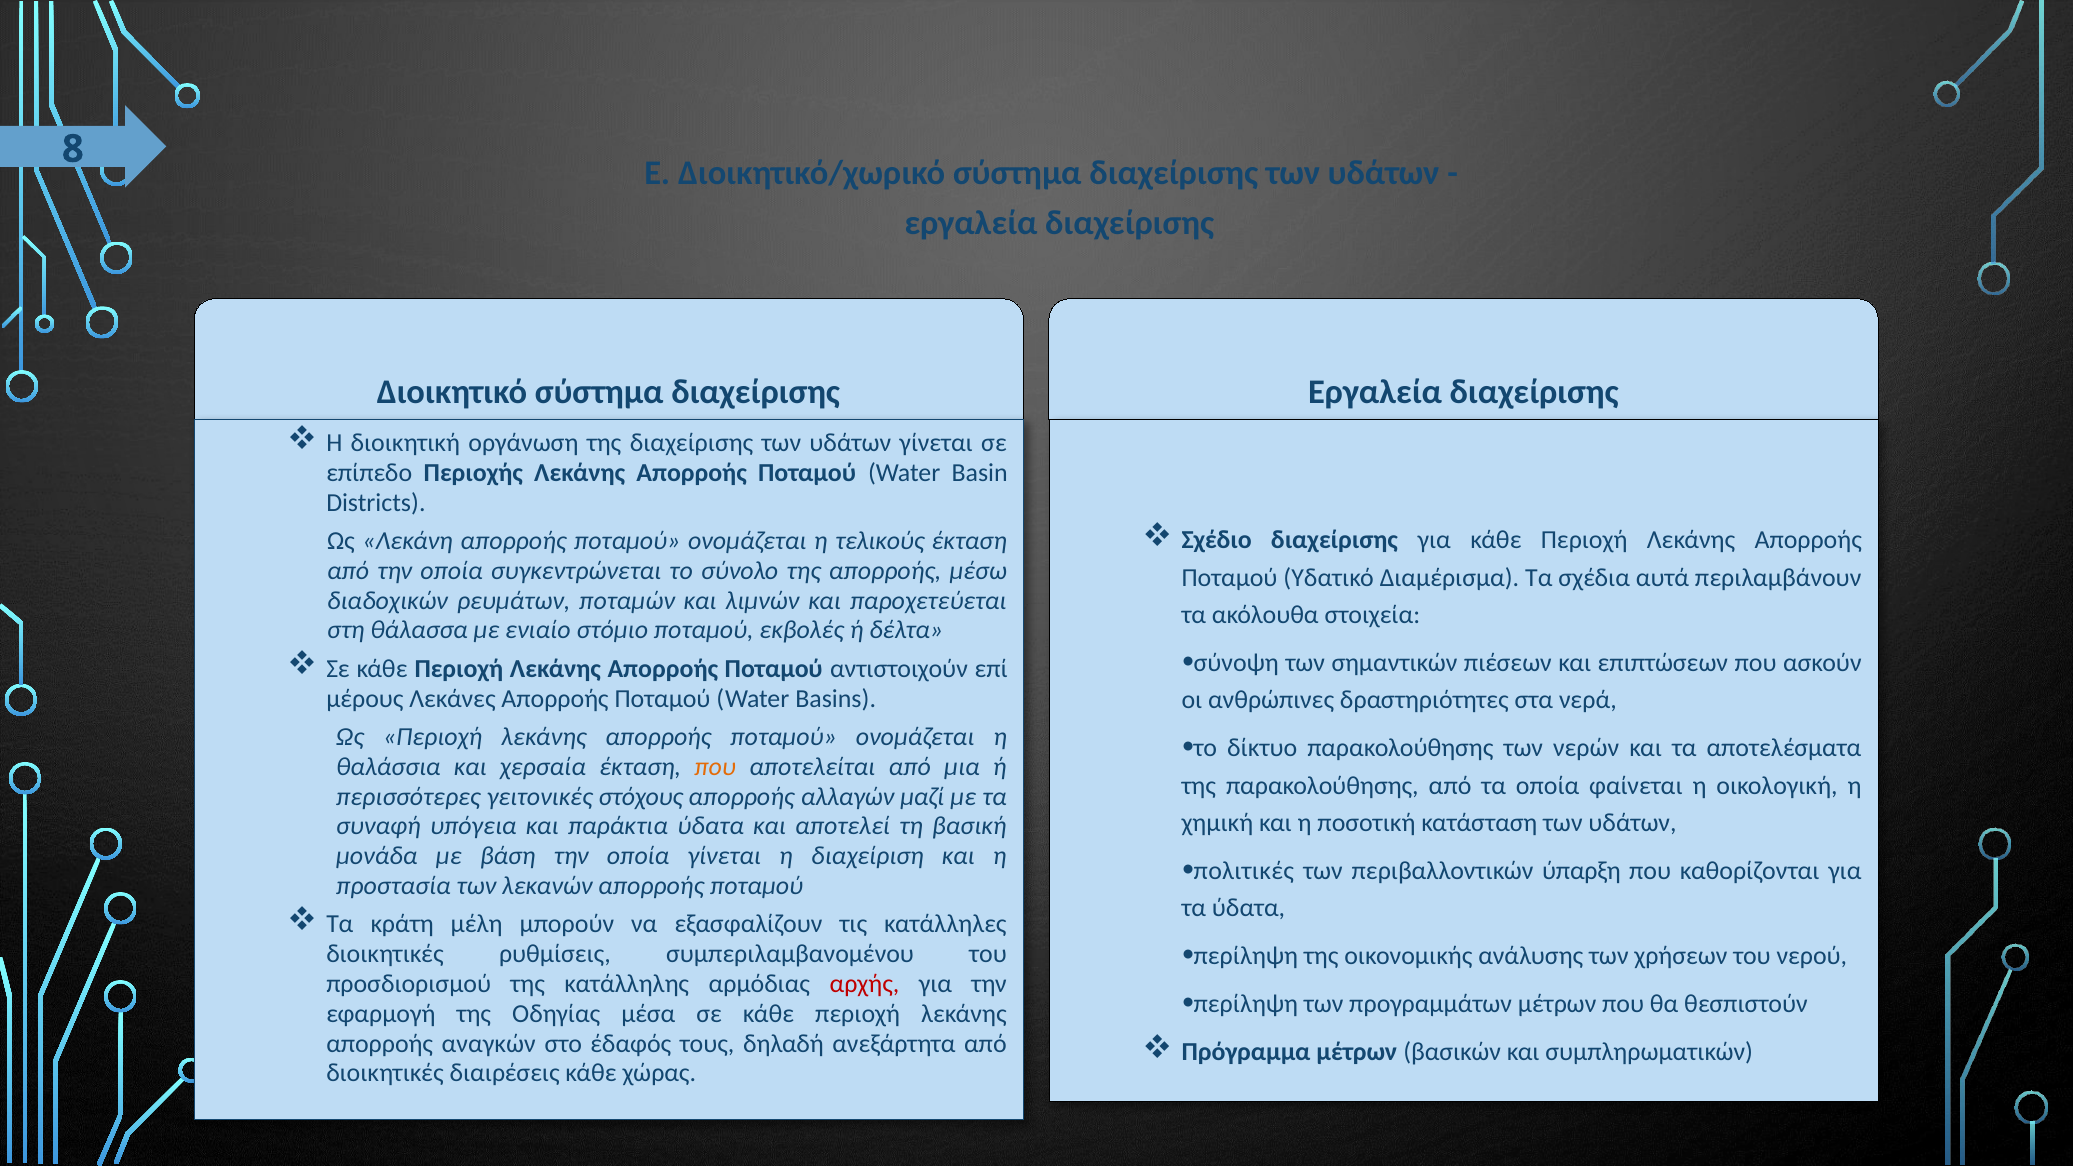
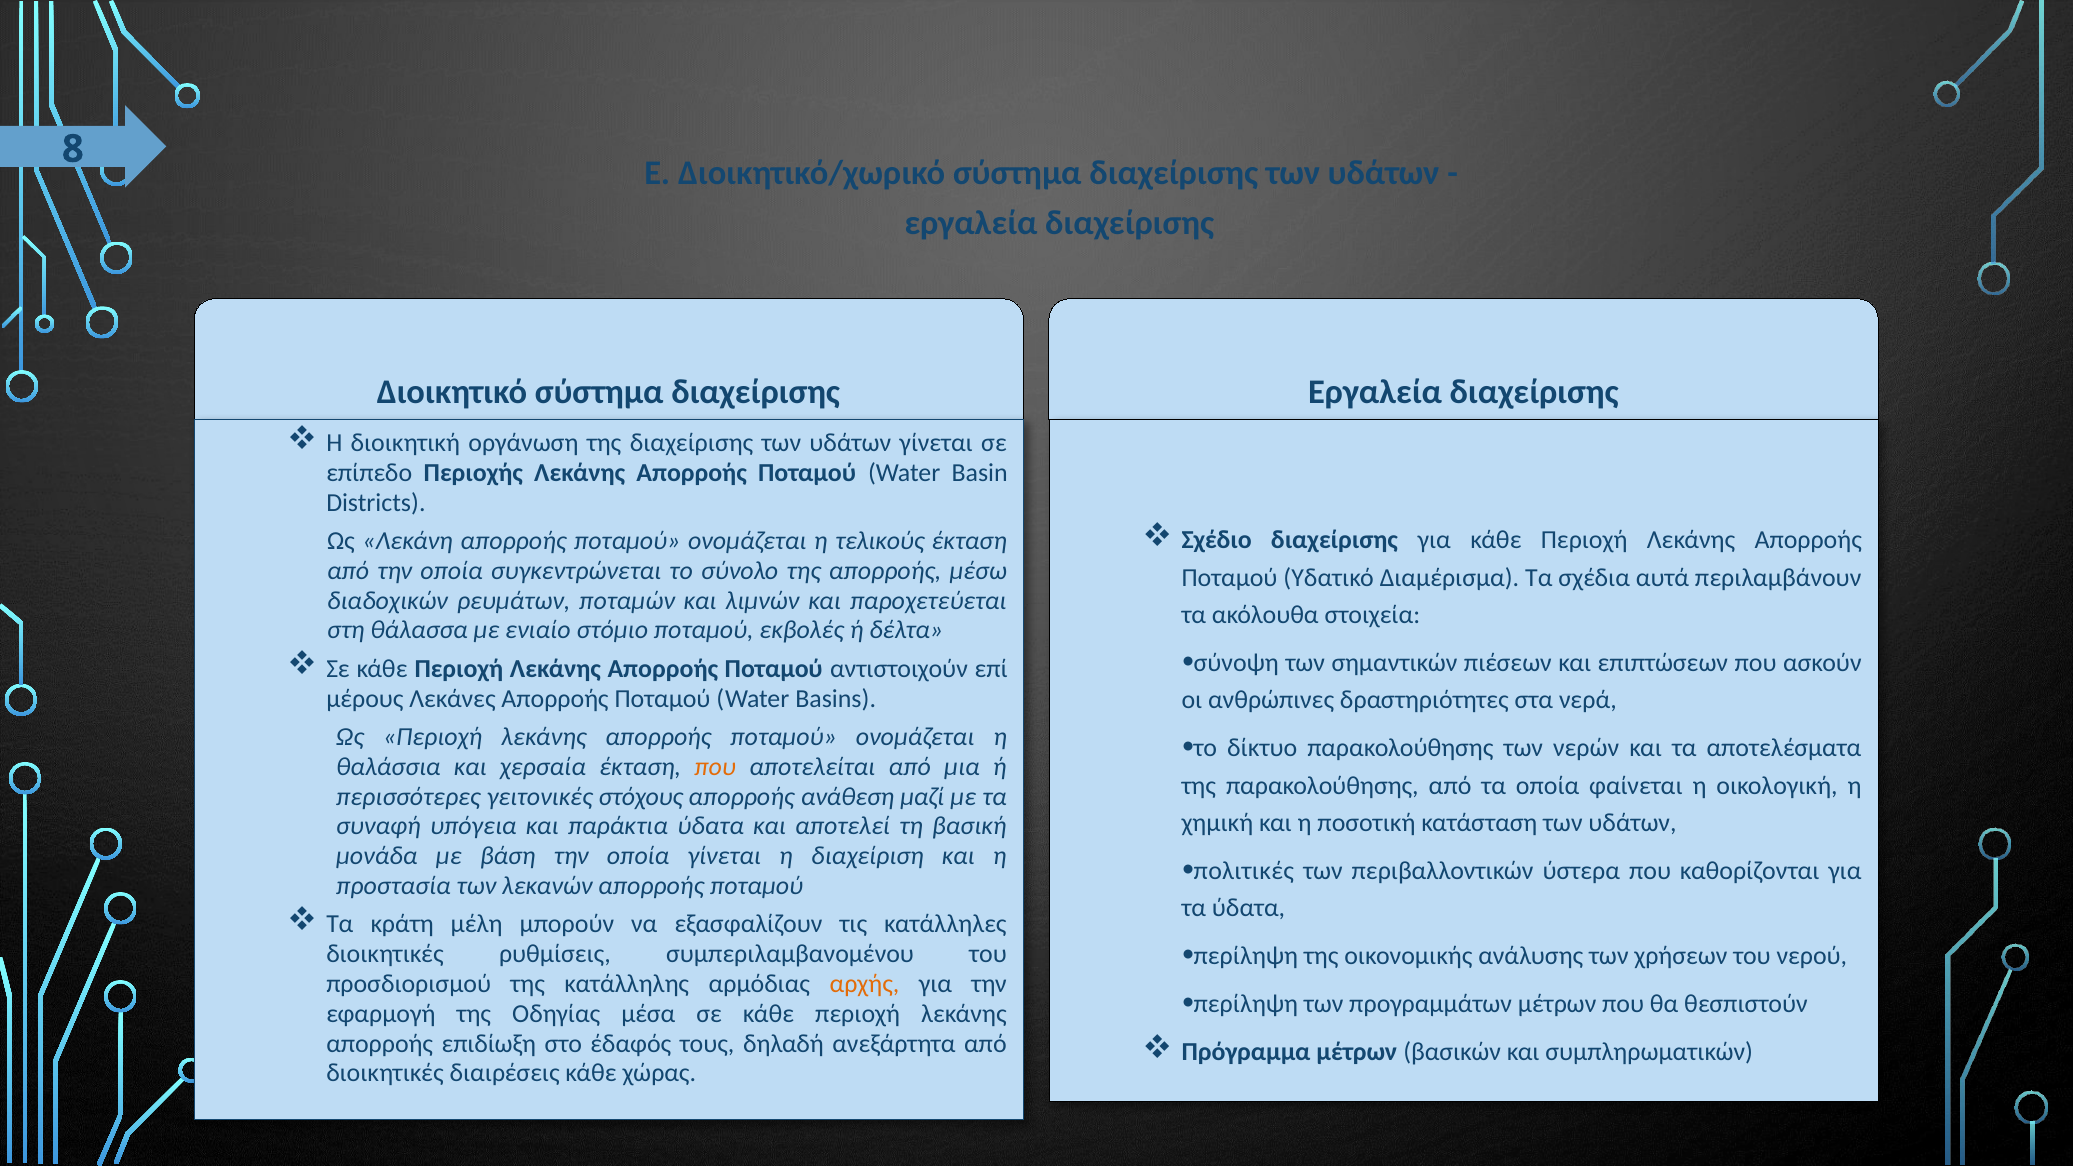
αλλαγών: αλλαγών -> ανάθεση (848, 797)
ύπαρξη: ύπαρξη -> ύστερα (1581, 871)
αρχής colour: red -> orange (865, 984)
αναγκών: αναγκών -> επιδίωξη (489, 1044)
